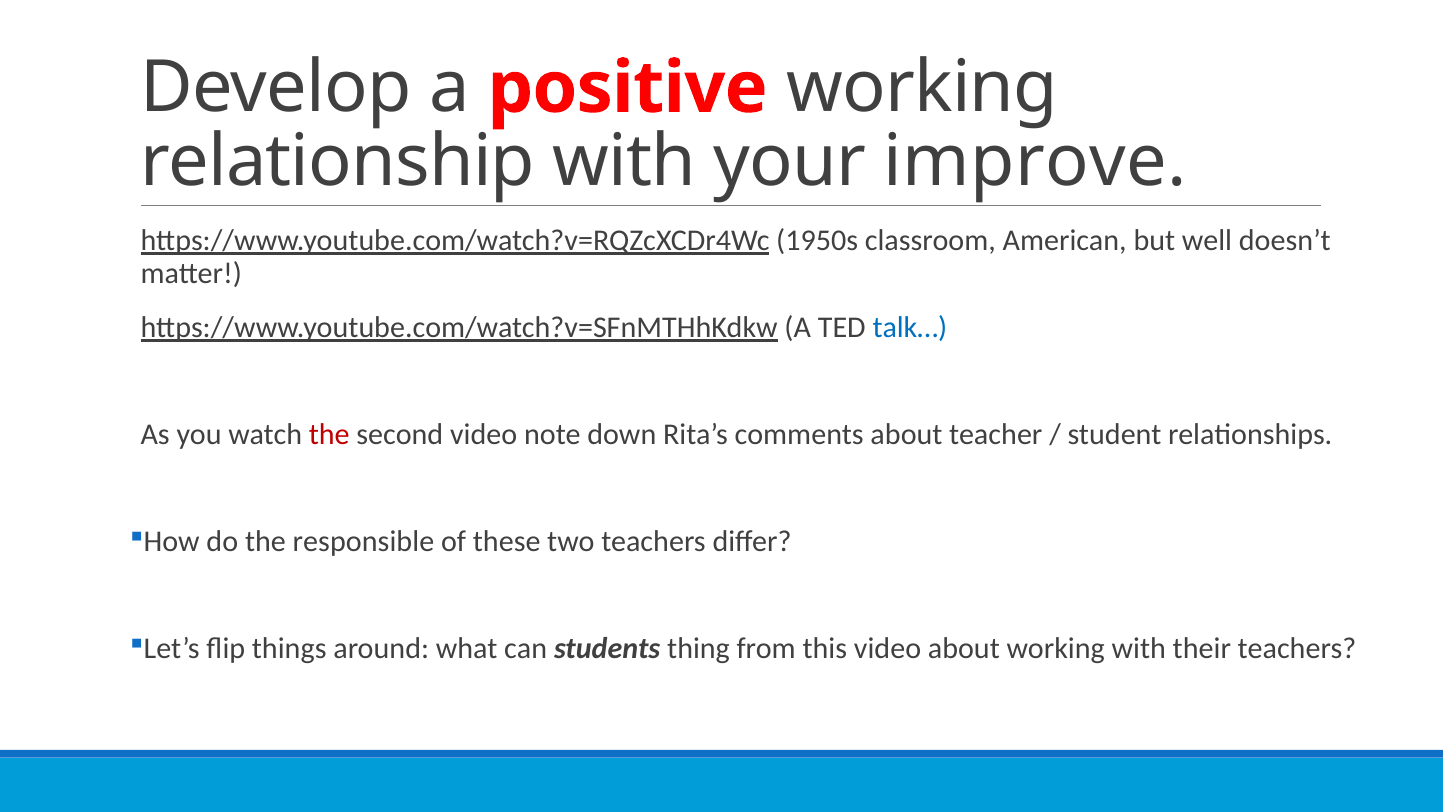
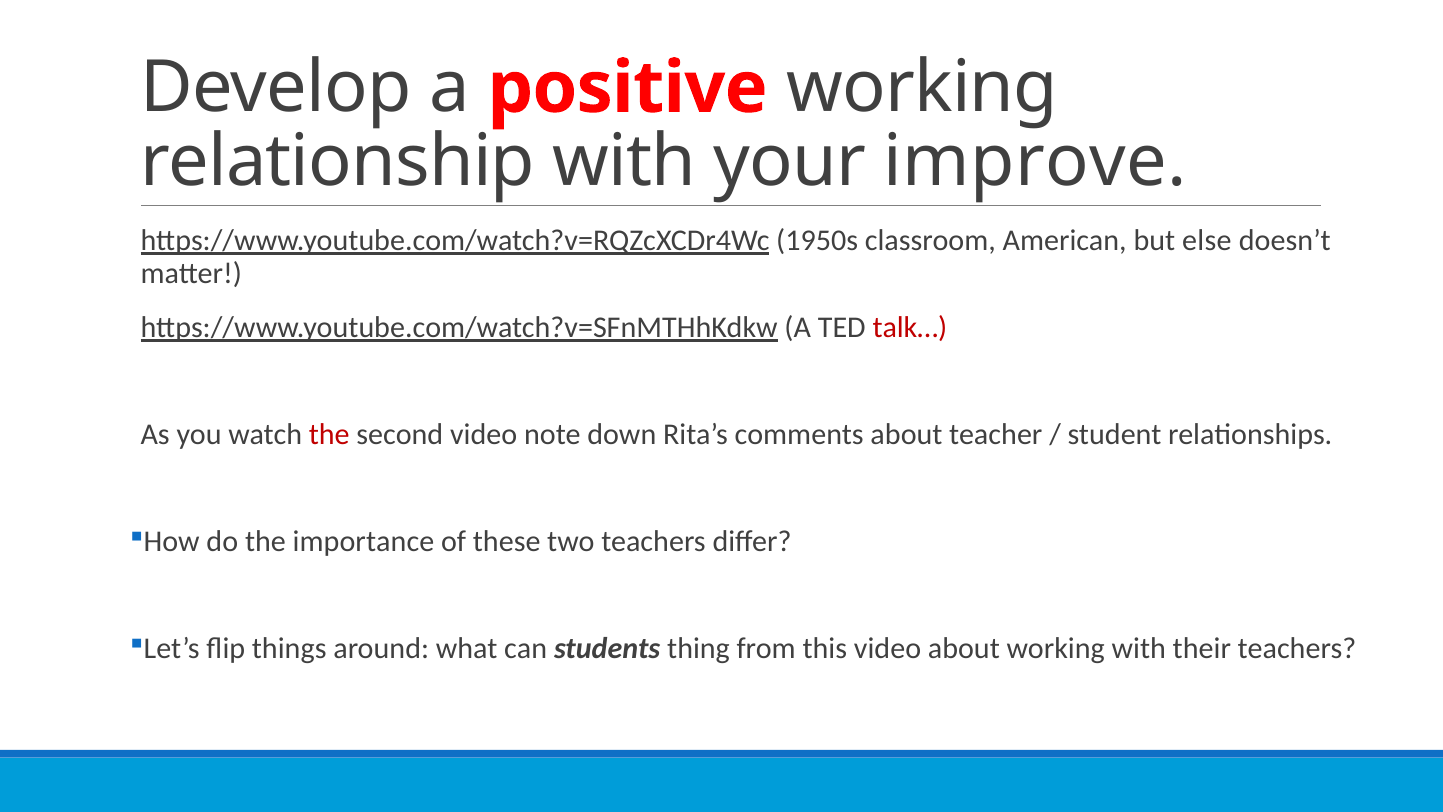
well: well -> else (1207, 240)
talk… colour: blue -> red (910, 327)
responsible: responsible -> importance (363, 541)
